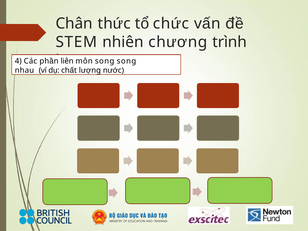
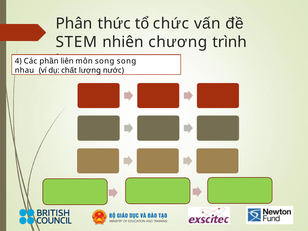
Chân: Chân -> Phân (74, 24)
